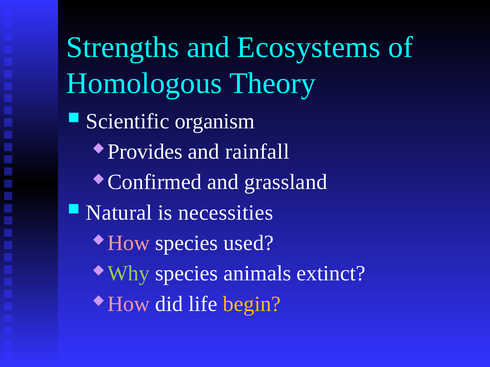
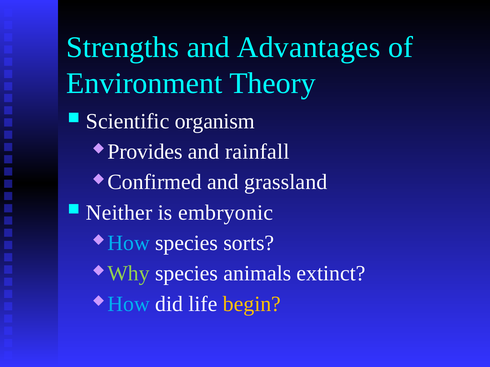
Ecosystems: Ecosystems -> Advantages (309, 47)
Homologous: Homologous -> Environment (144, 83)
Natural: Natural -> Neither (119, 213)
necessities: necessities -> embryonic (226, 213)
How colour: pink -> light blue (129, 243)
used: used -> sorts (249, 243)
How colour: pink -> light blue (129, 304)
